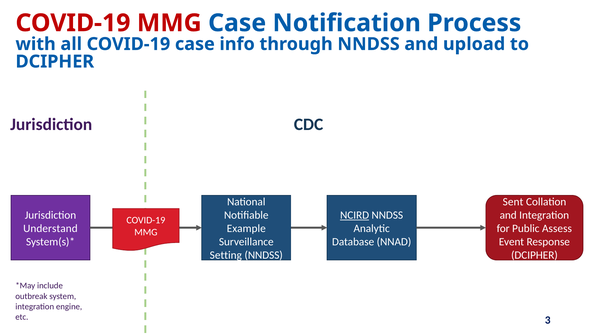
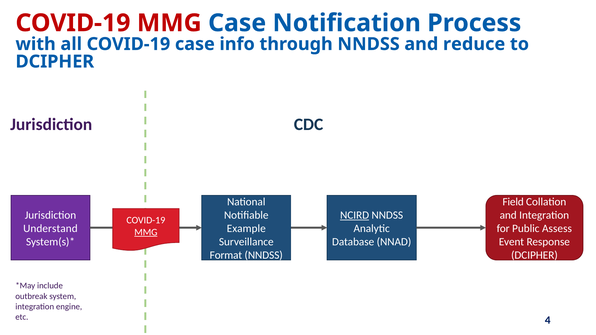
upload: upload -> reduce (474, 44)
Sent: Sent -> Field (513, 202)
MMG underline: none -> present (146, 232)
Setting: Setting -> Format (226, 255)
3: 3 -> 4 (548, 320)
